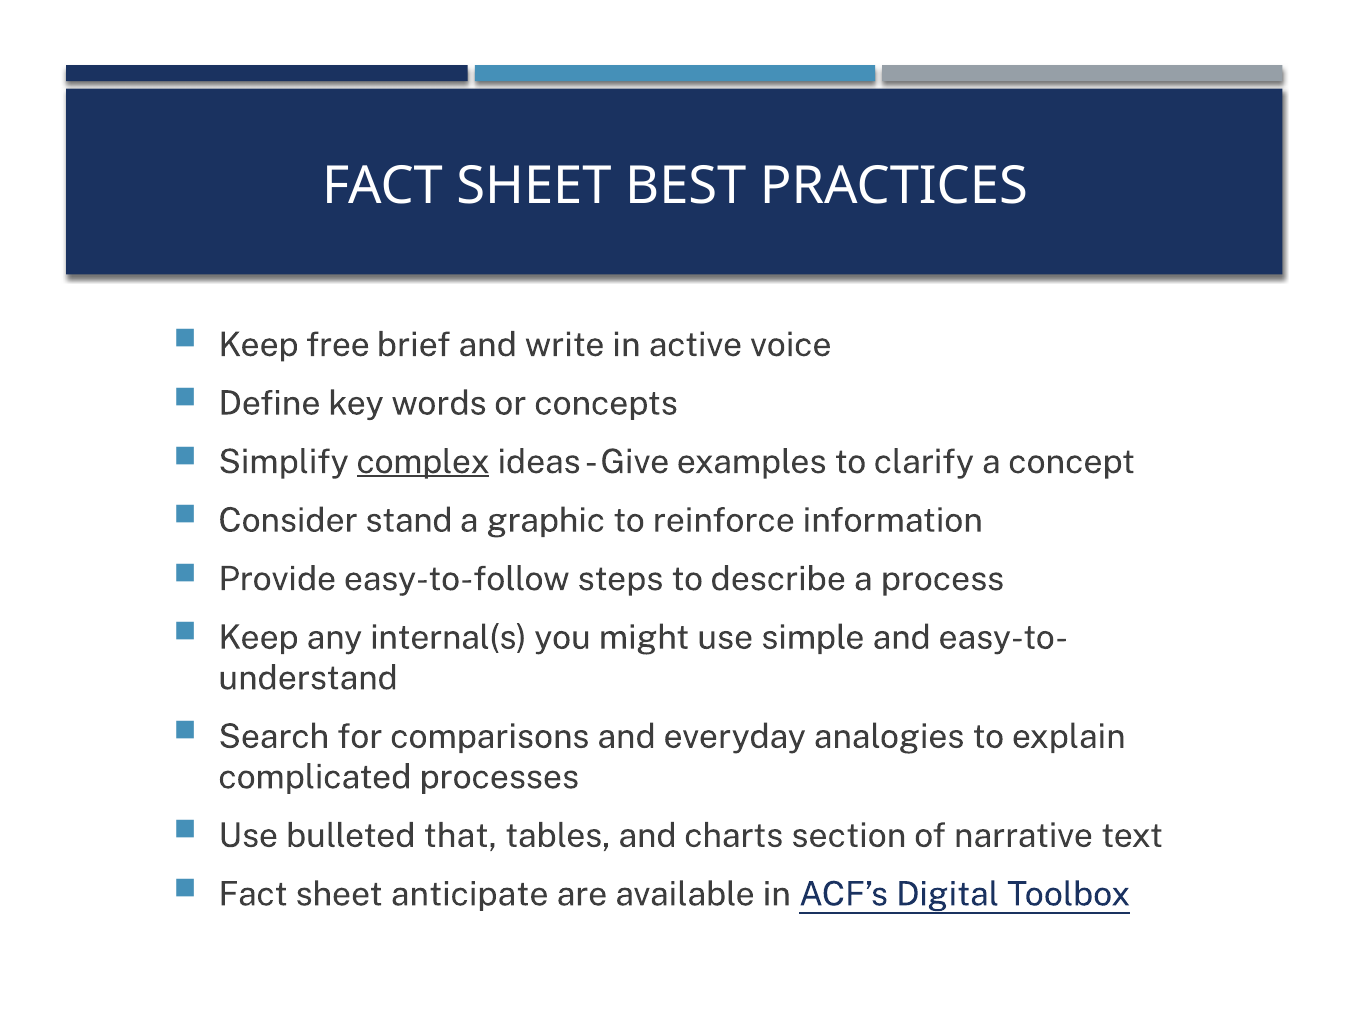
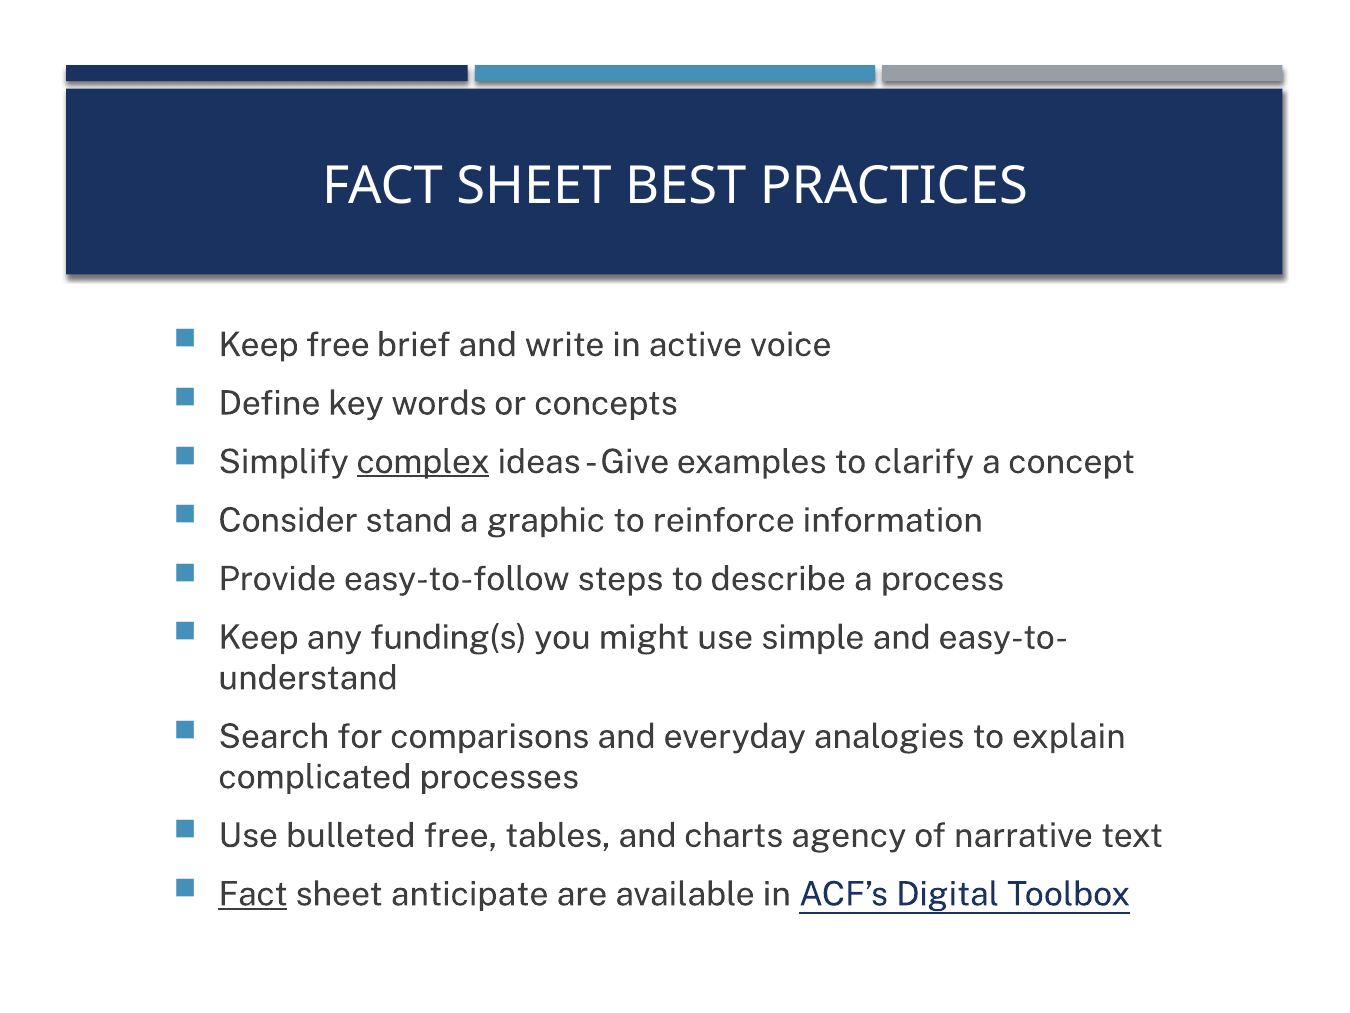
internal(s: internal(s -> funding(s (448, 637)
bulleted that: that -> free (460, 835)
section: section -> agency (849, 835)
Fact underline: none -> present (253, 894)
